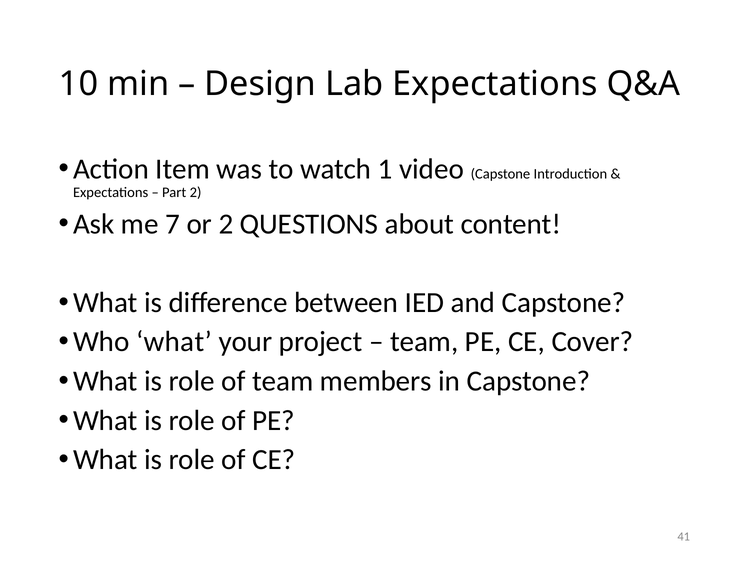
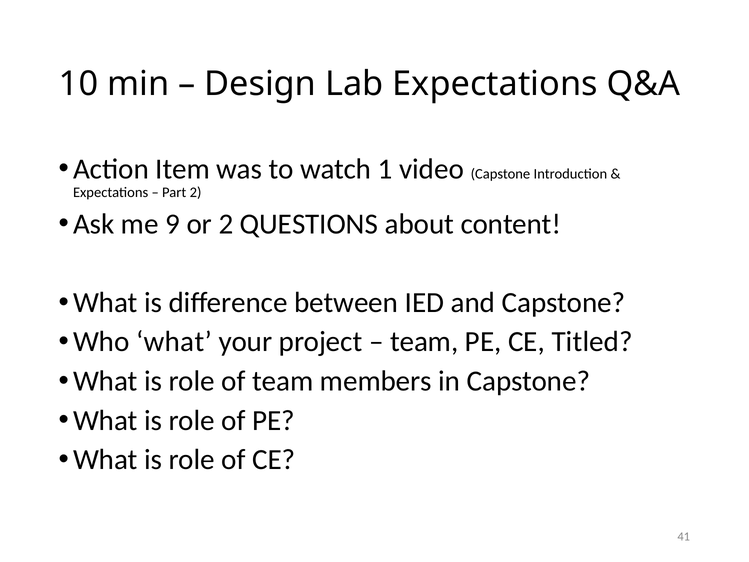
7: 7 -> 9 (173, 224)
Cover: Cover -> Titled (592, 342)
